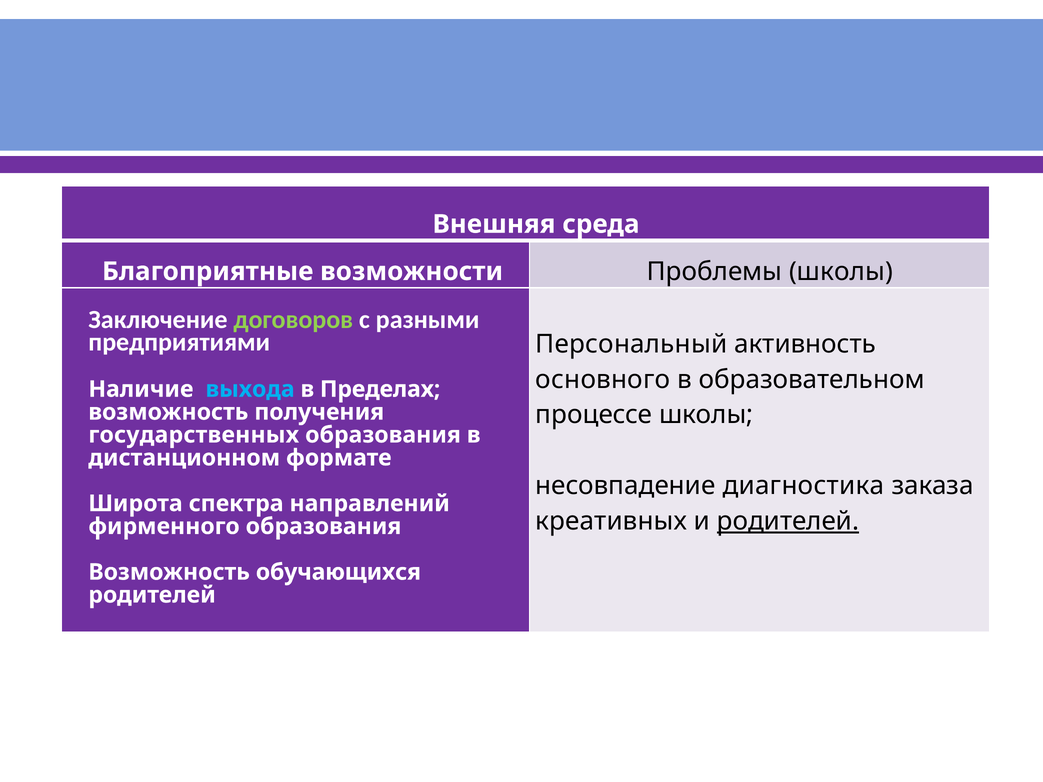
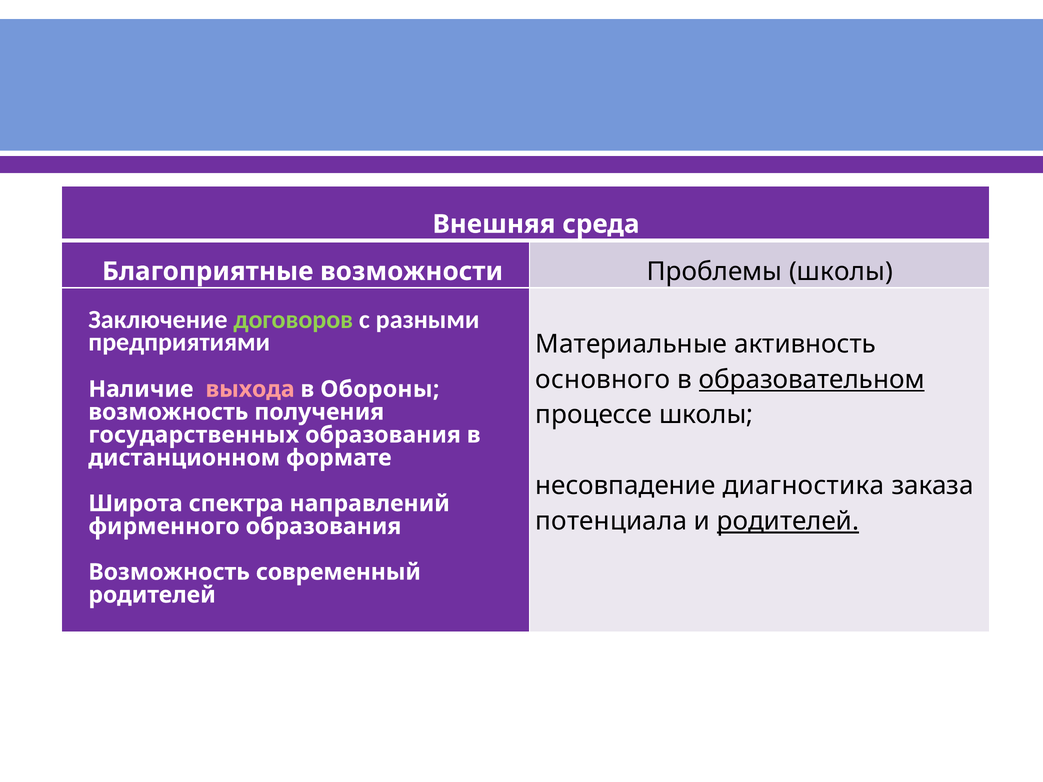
Персональный: Персональный -> Материальные (631, 344)
образовательном underline: none -> present (812, 380)
выхода colour: light blue -> pink (250, 389)
Пределах: Пределах -> Обороны (380, 389)
креативных: креативных -> потенциала (611, 521)
обучающихся: обучающихся -> современный (338, 572)
